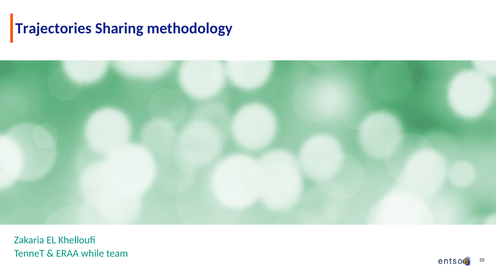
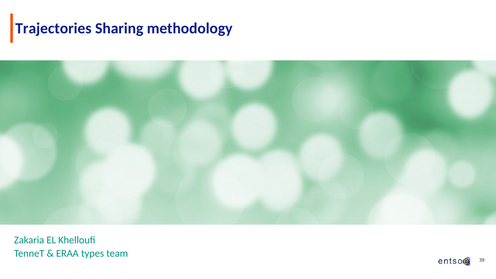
while: while -> types (93, 254)
